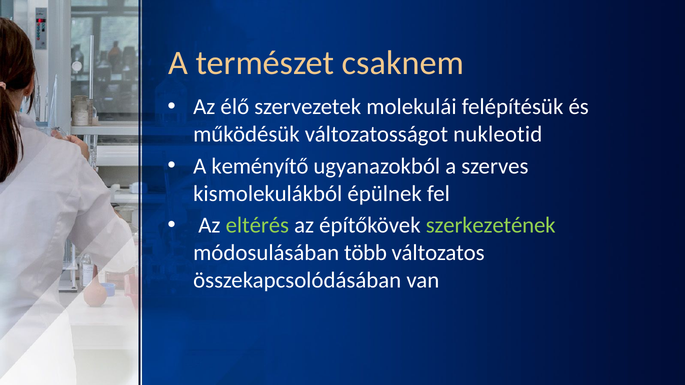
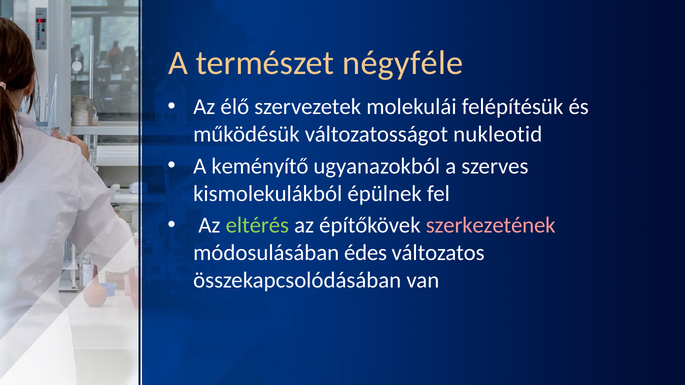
csaknem: csaknem -> négyféle (403, 63)
szerkezetének colour: light green -> pink (491, 226)
több: több -> édes (365, 253)
